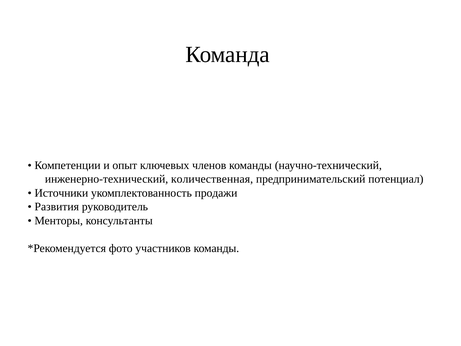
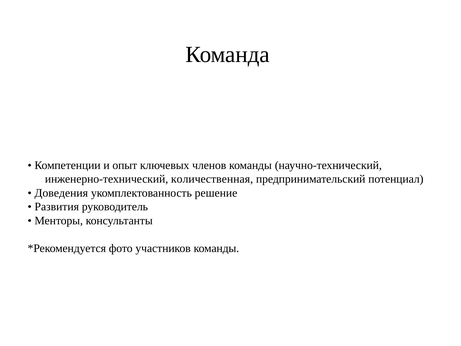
Источники: Источники -> Доведения (61, 193)
продажи: продажи -> решение (216, 193)
